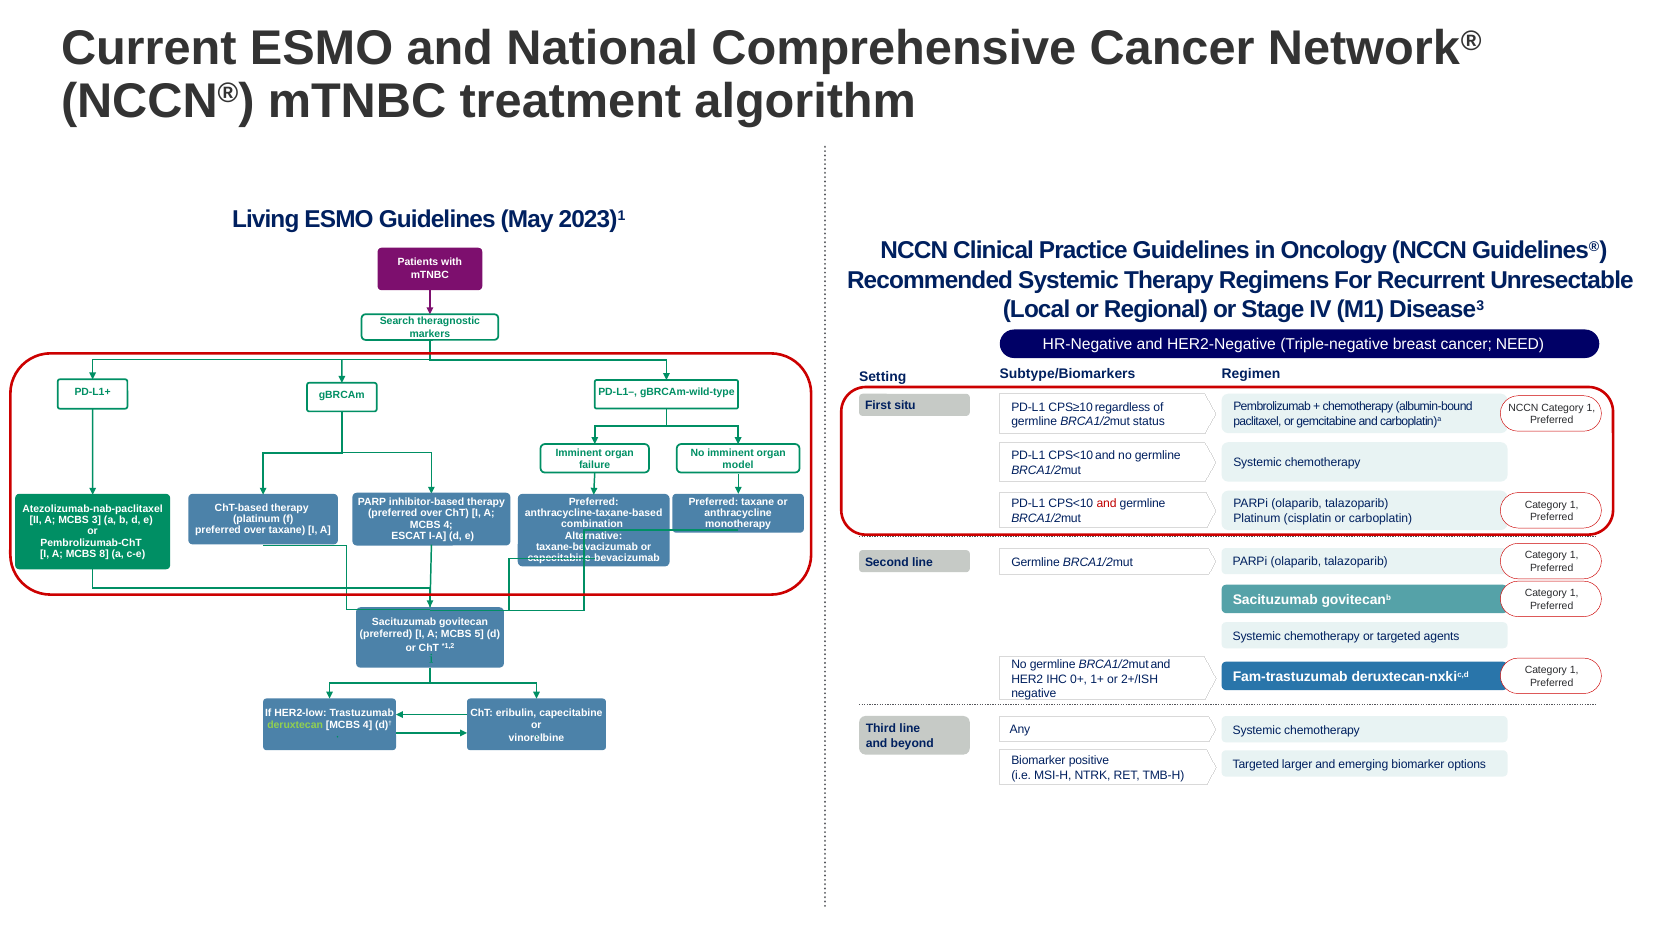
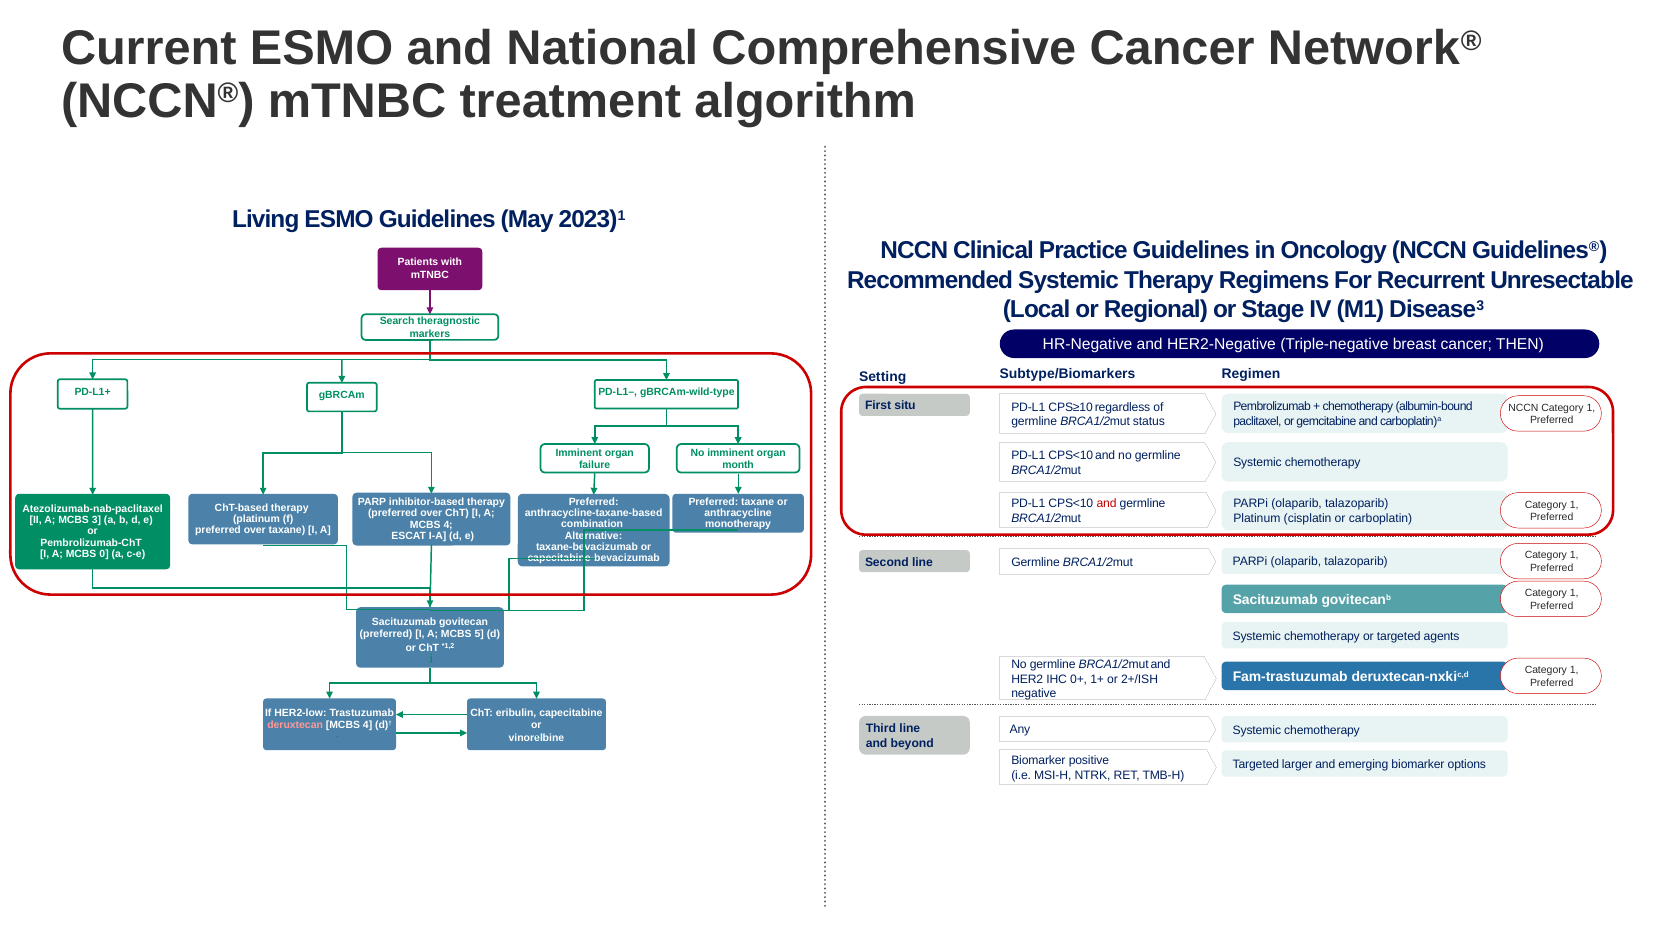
NEED: NEED -> THEN (1520, 345)
model: model -> month (738, 465)
8: 8 -> 0 (104, 554)
deruxtecan colour: light green -> pink (295, 725)
